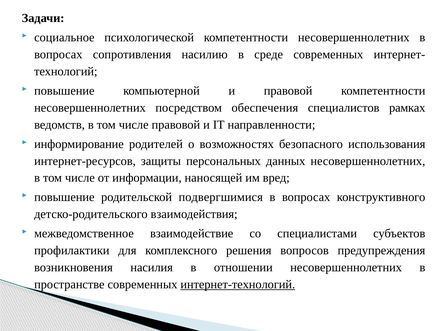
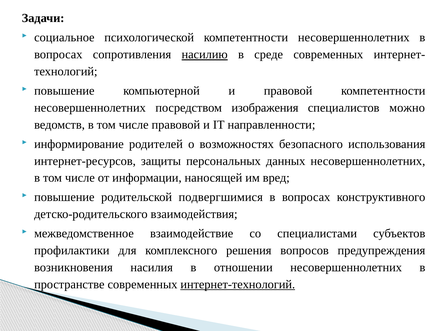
насилию underline: none -> present (205, 55)
обеспечения: обеспечения -> изображения (265, 108)
рамках: рамках -> можно (407, 108)
